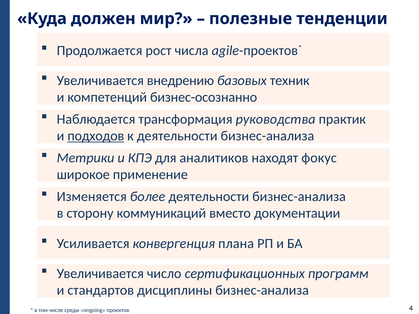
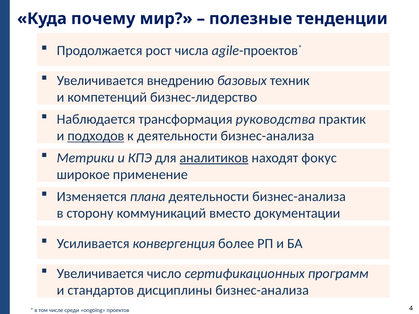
должен: должен -> почему (103, 19)
бизнес-осознанно: бизнес-осознанно -> бизнес-лидерство (204, 97)
аналитиков underline: none -> present (214, 158)
более: более -> плана (148, 197)
плана: плана -> более (236, 244)
